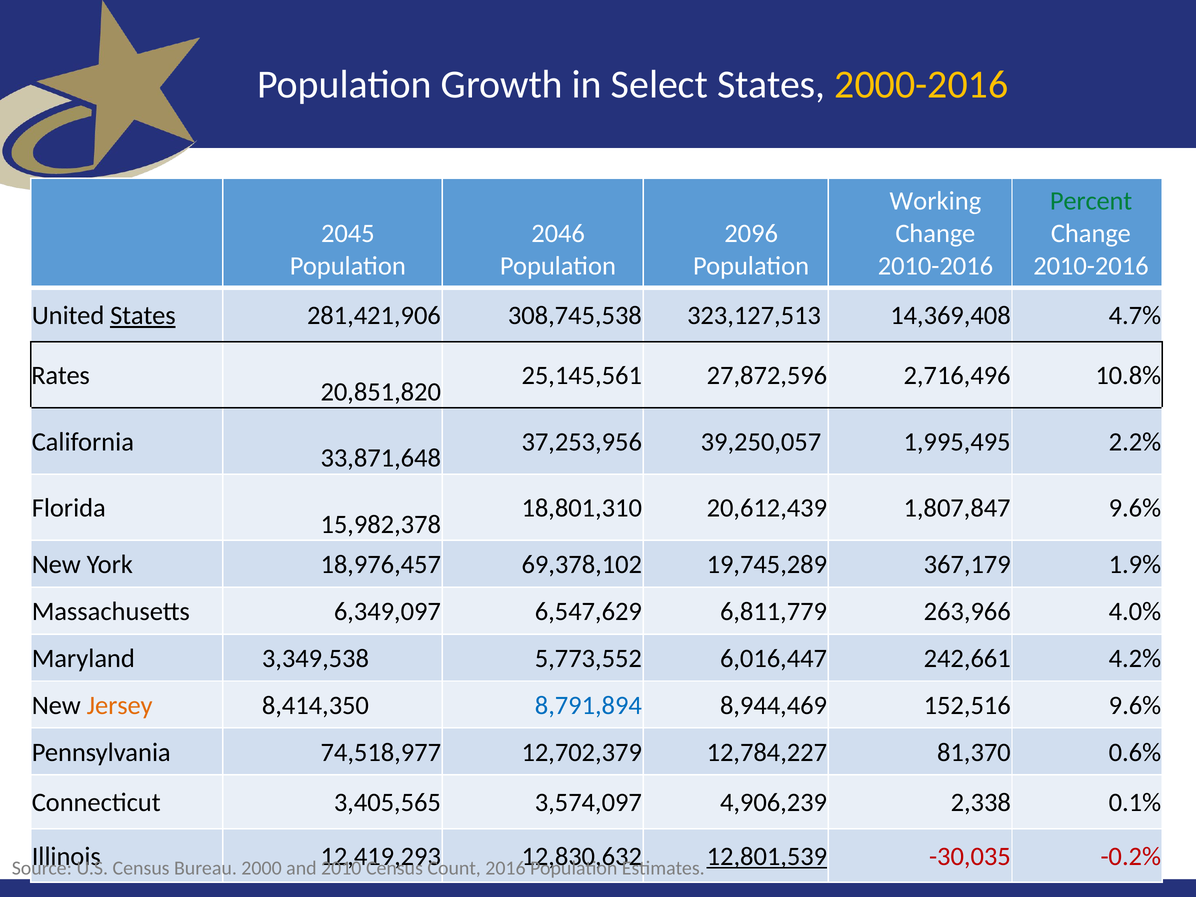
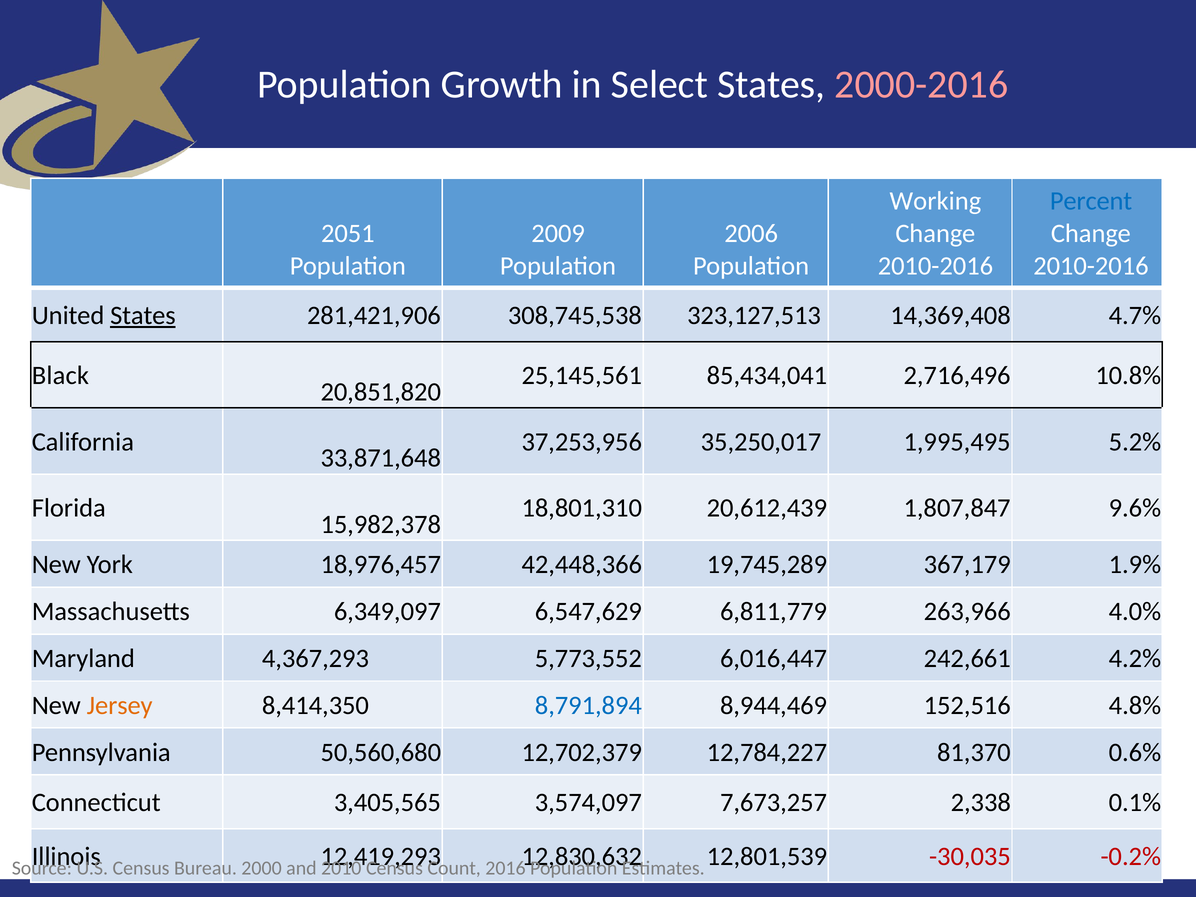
2000-2016 colour: yellow -> pink (921, 84)
Percent colour: green -> blue (1091, 201)
2045: 2045 -> 2051 (348, 233)
2046: 2046 -> 2009 (558, 233)
2096: 2096 -> 2006 (751, 233)
Rates: Rates -> Black (60, 376)
27,872,596: 27,872,596 -> 85,434,041 (767, 376)
39,250,057: 39,250,057 -> 35,250,017 (761, 442)
2.2%: 2.2% -> 5.2% (1135, 442)
69,378,102: 69,378,102 -> 42,448,366 (582, 565)
3,349,538: 3,349,538 -> 4,367,293 (315, 659)
152,516 9.6%: 9.6% -> 4.8% (1135, 705)
74,518,977: 74,518,977 -> 50,560,680 (381, 752)
4,906,239: 4,906,239 -> 7,673,257 (774, 803)
12,801,539 underline: present -> none (767, 856)
